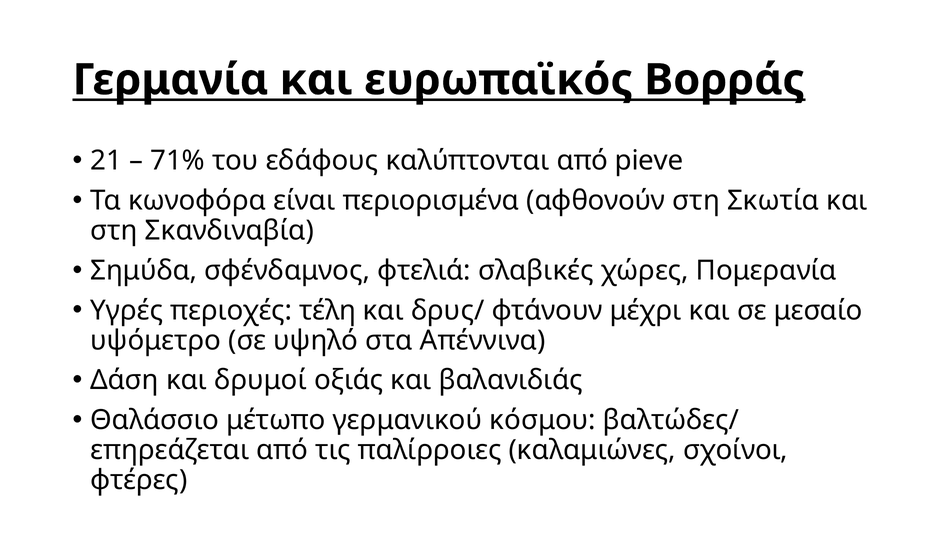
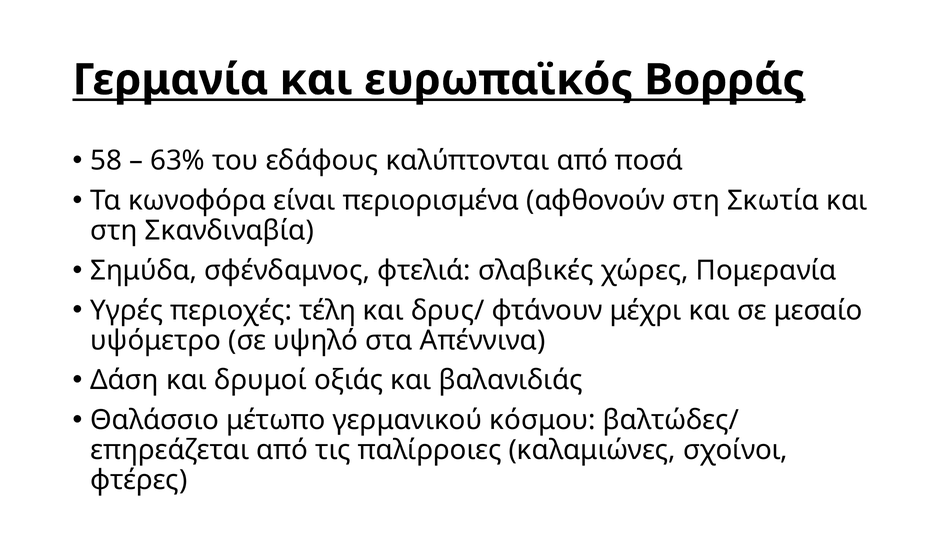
21: 21 -> 58 (106, 161)
71%: 71% -> 63% (178, 161)
pieve: pieve -> ποσά (649, 161)
